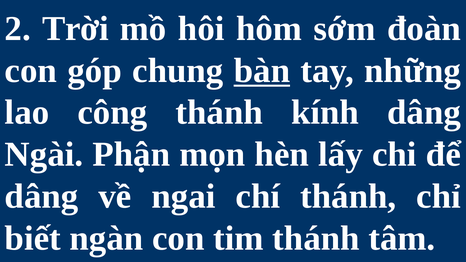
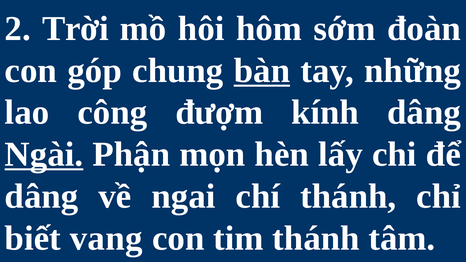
công thánh: thánh -> đượm (219, 113)
Ngài underline: none -> present (44, 154)
ngàn: ngàn -> vang (106, 238)
